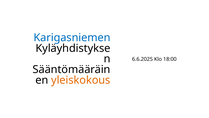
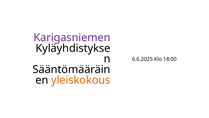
Karigasniemen colour: blue -> purple (72, 37)
